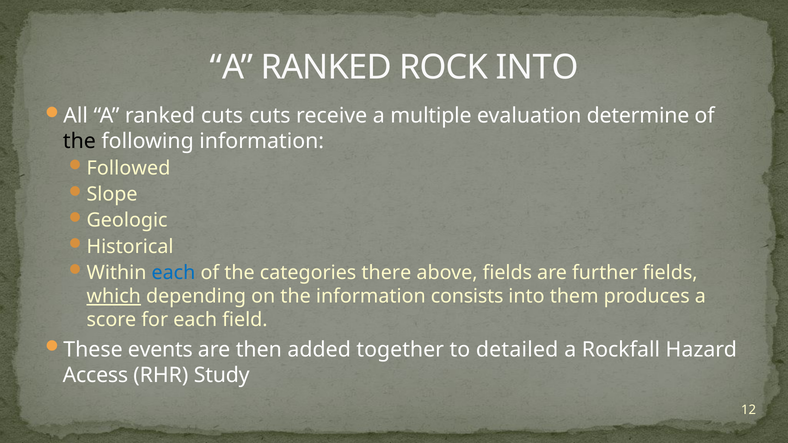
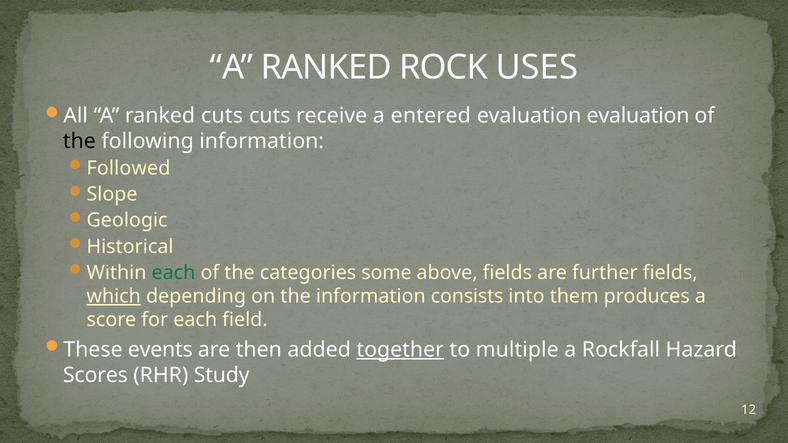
ROCK INTO: INTO -> USES (537, 67)
multiple: multiple -> entered (431, 116)
evaluation determine: determine -> evaluation (638, 116)
each colour: blue -> green (173, 273)
there: there -> some (386, 273)
together underline: none -> present (400, 350)
detailed: detailed -> multiple (517, 350)
Access: Access -> Scores (95, 375)
